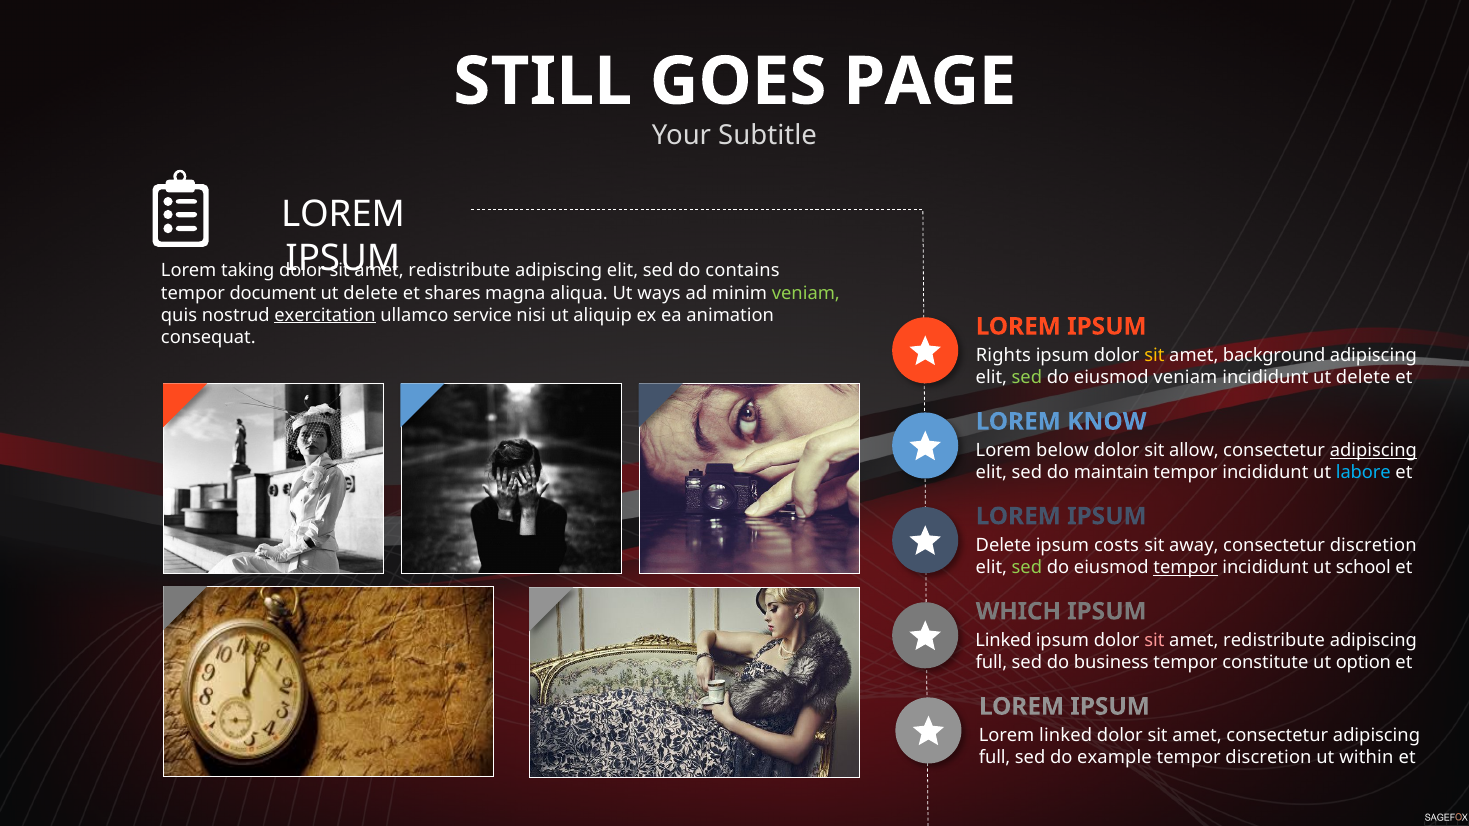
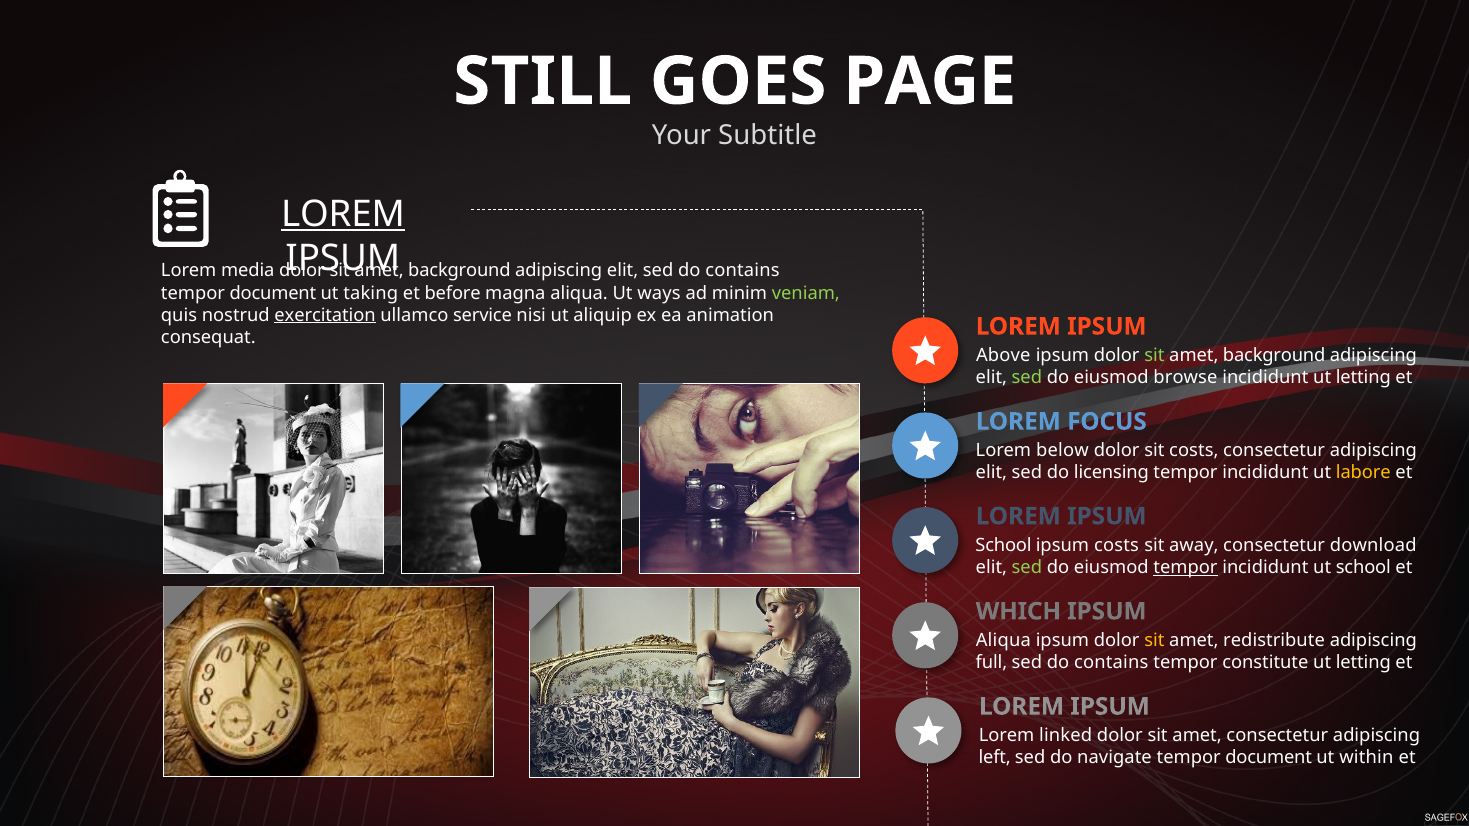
LOREM underline: none -> present (343, 214)
taking: taking -> media (248, 271)
redistribute: redistribute -> background (459, 271)
delete: delete -> taking (371, 293)
shares: shares -> before (453, 293)
Rights: Rights -> Above (1003, 356)
sit colour: yellow -> light green (1154, 356)
eiusmod veniam: veniam -> browse (1185, 378)
incididunt ut delete: delete -> letting (1363, 378)
KNOW: KNOW -> FOCUS (1107, 422)
sit allow: allow -> costs (1194, 451)
adipiscing underline: present -> none (1373, 451)
maintain: maintain -> licensing (1111, 473)
labore colour: light blue -> yellow (1363, 473)
Delete: Delete -> School (1003, 545)
consectetur discretion: discretion -> download (1373, 545)
Linked: Linked -> Aliqua (1003, 641)
sit colour: pink -> yellow (1154, 641)
business: business -> contains (1111, 663)
option: option -> letting (1363, 663)
full: full -> left (995, 758)
example: example -> navigate (1115, 758)
discretion: discretion -> document (1269, 758)
